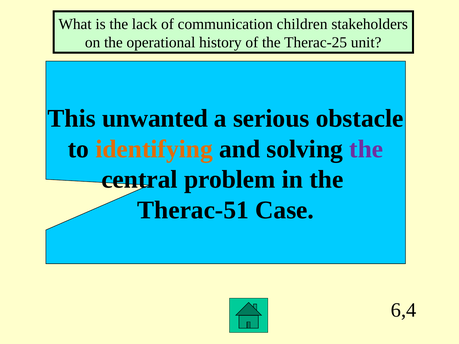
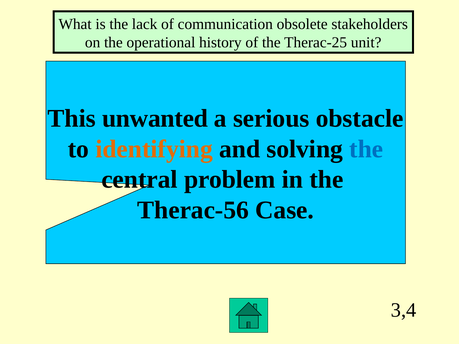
children: children -> obsolete (302, 24)
the colour: purple -> blue (366, 149)
Therac-51: Therac-51 -> Therac-56 (193, 210)
6,4: 6,4 -> 3,4 (404, 310)
